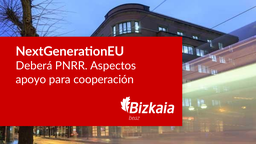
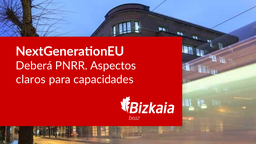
apoyo: apoyo -> claros (31, 79)
cooperación: cooperación -> capacidades (104, 79)
